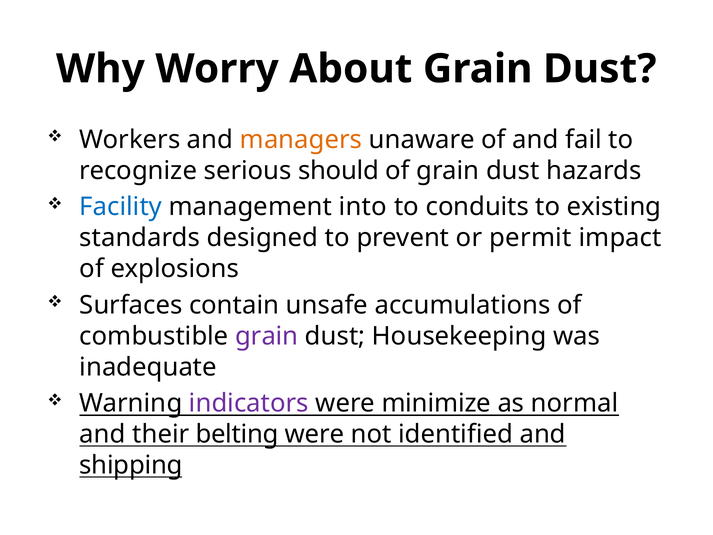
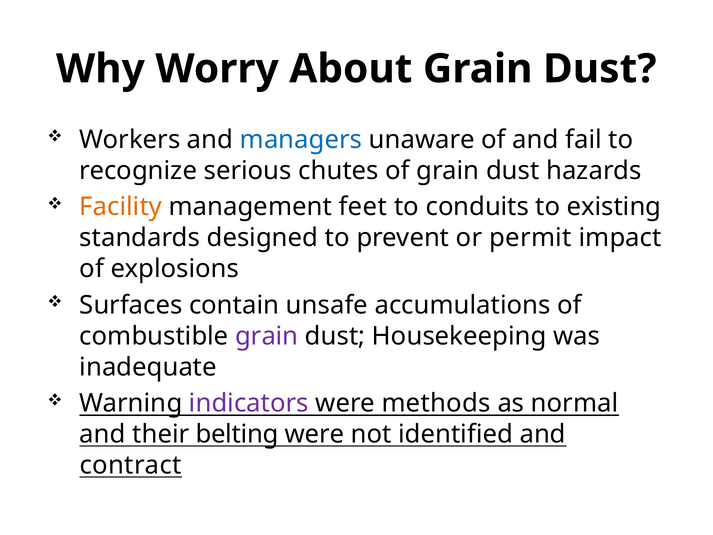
managers colour: orange -> blue (301, 140)
should: should -> chutes (339, 170)
Facility colour: blue -> orange (121, 207)
into: into -> feet (363, 207)
minimize: minimize -> methods (436, 403)
shipping: shipping -> contract (131, 465)
